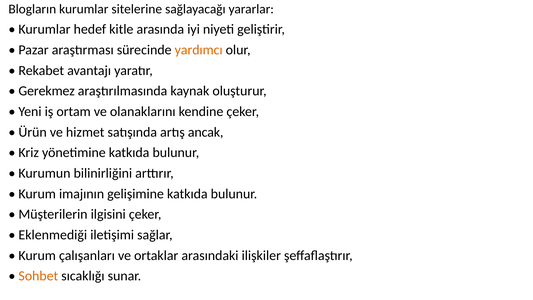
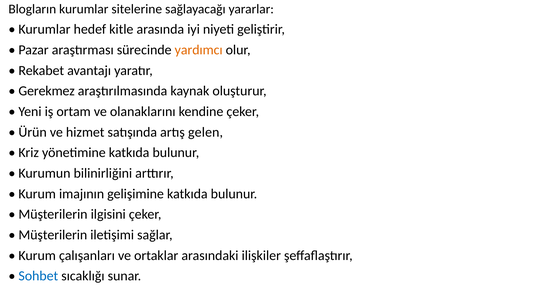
ancak: ancak -> gelen (206, 132)
Eklenmediği: Eklenmediği -> Müşterilerin (53, 235)
Sohbet colour: orange -> blue (38, 276)
